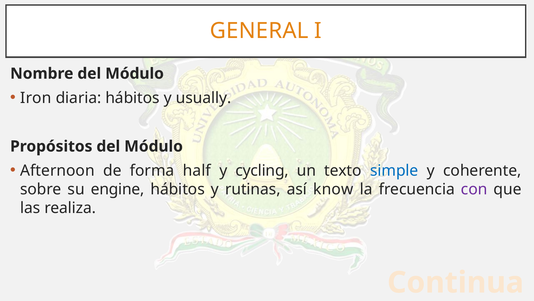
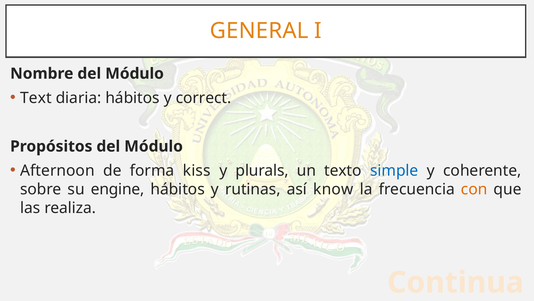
Iron: Iron -> Text (36, 98)
usually: usually -> correct (204, 98)
half: half -> kiss (197, 170)
cycling: cycling -> plurals (262, 170)
con colour: purple -> orange (474, 189)
